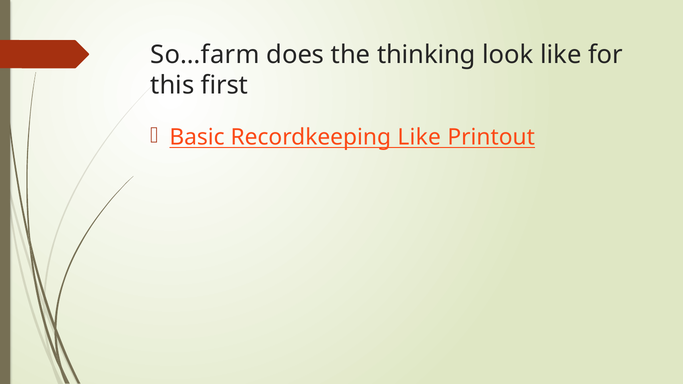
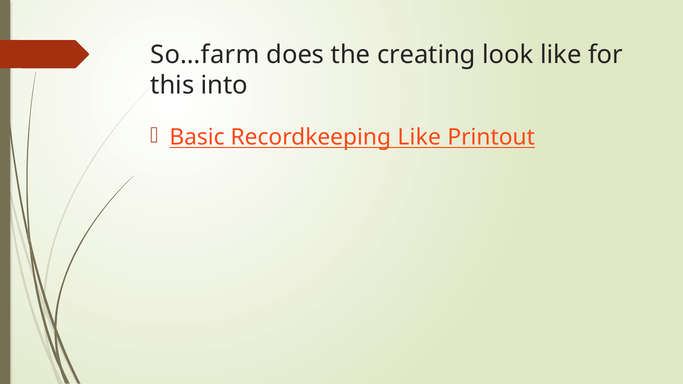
thinking: thinking -> creating (426, 55)
first: first -> into (224, 85)
